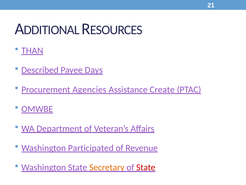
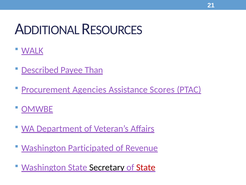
THAN: THAN -> WALK (32, 50)
Days: Days -> Than (94, 70)
Create: Create -> Scores (162, 89)
Secretary colour: orange -> black (107, 167)
